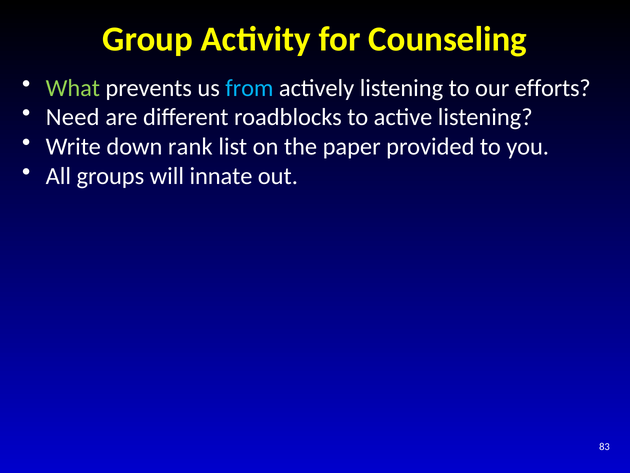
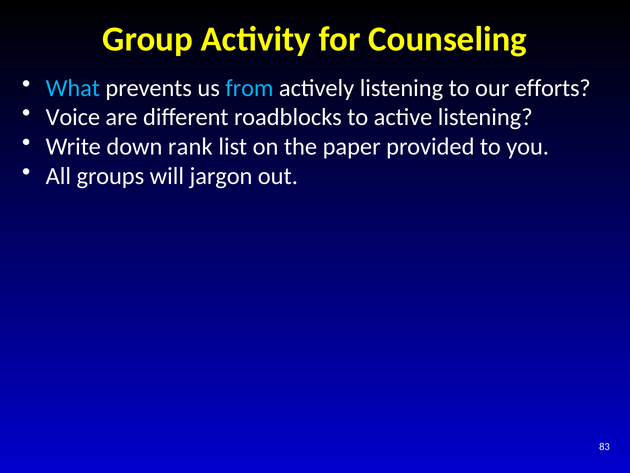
What colour: light green -> light blue (73, 88)
Need: Need -> Voice (73, 117)
innate: innate -> jargon (221, 176)
